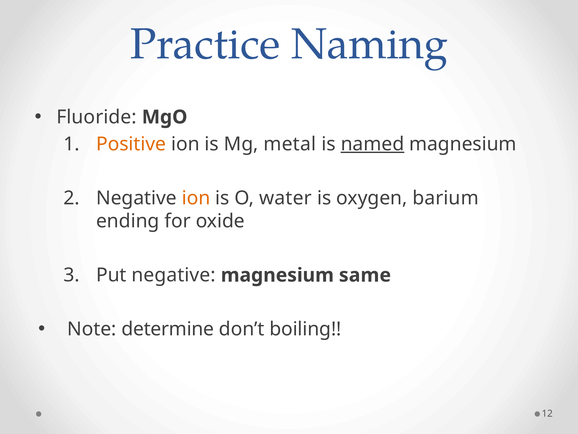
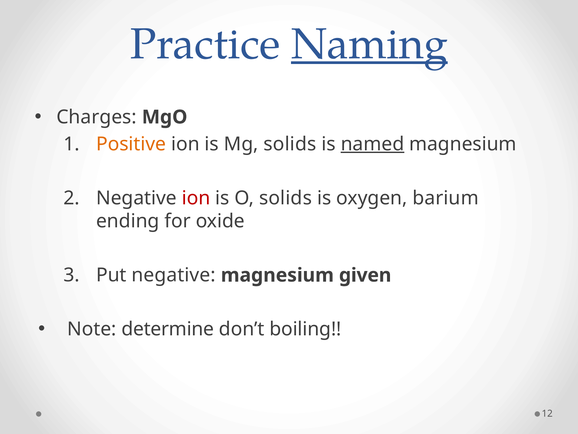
Naming underline: none -> present (369, 44)
Fluoride: Fluoride -> Charges (97, 117)
Mg metal: metal -> solids (290, 144)
ion colour: orange -> red (196, 198)
O water: water -> solids (285, 198)
same: same -> given (365, 275)
